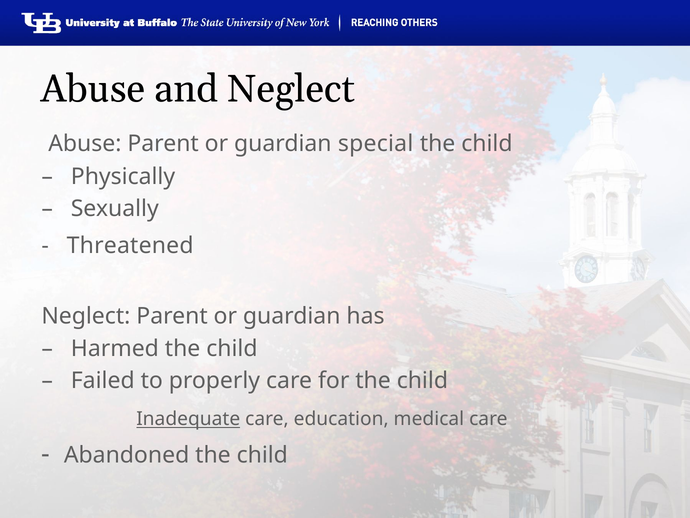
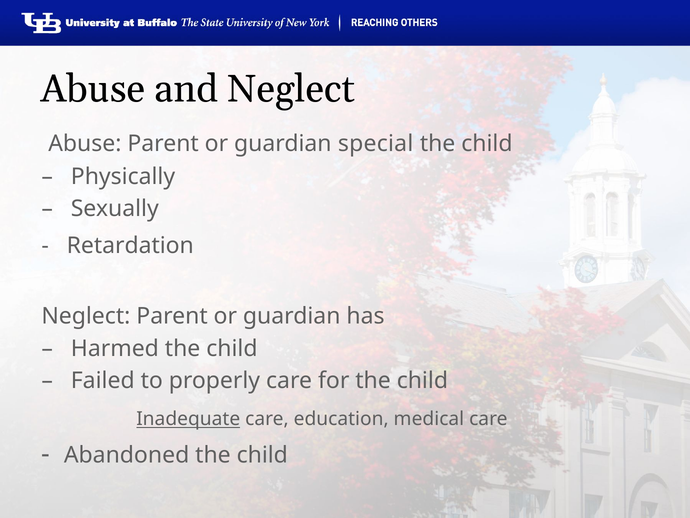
Threatened: Threatened -> Retardation (130, 245)
